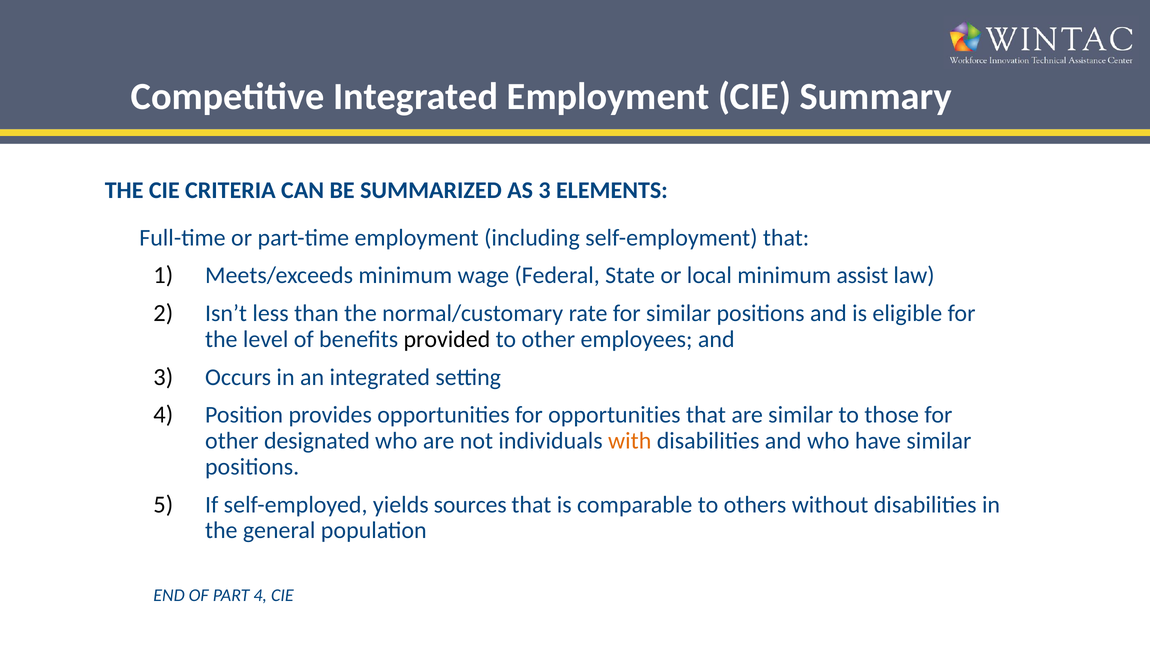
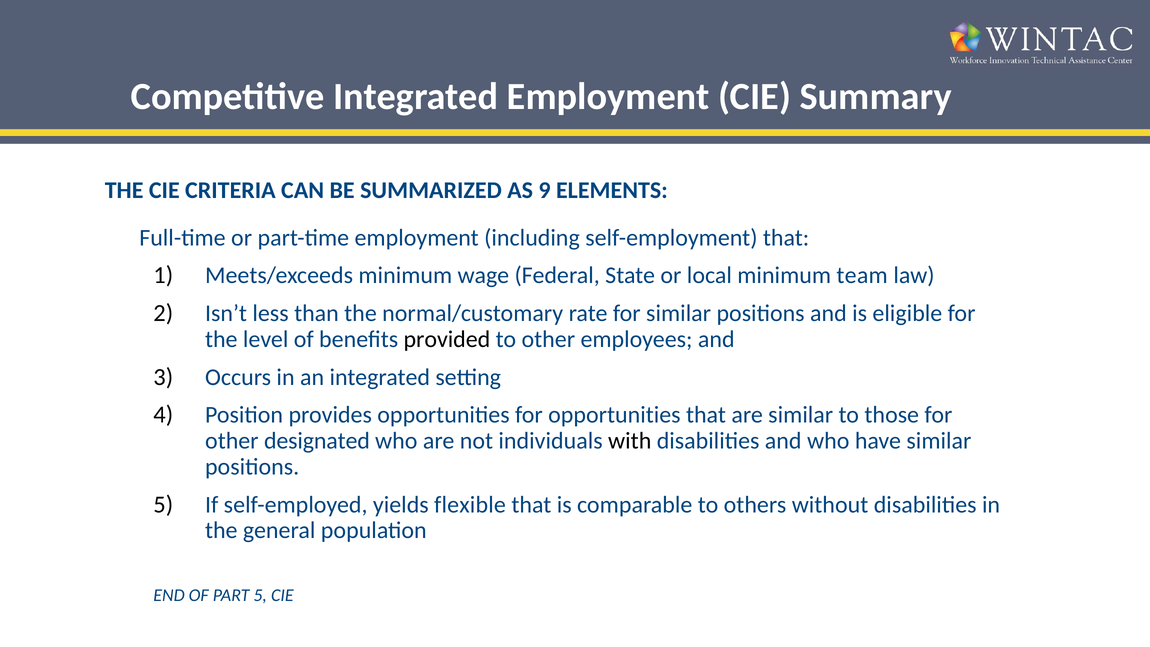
AS 3: 3 -> 9 (544, 190)
assist: assist -> team (862, 275)
with colour: orange -> black (630, 441)
sources: sources -> flexible (470, 505)
PART 4: 4 -> 5 (260, 595)
